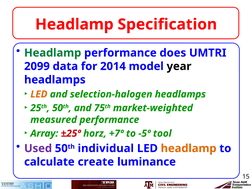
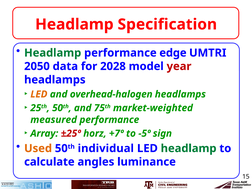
does: does -> edge (173, 53)
2099: 2099 -> 2050 (37, 66)
2014: 2014 -> 2028 (113, 66)
year colour: black -> red (179, 66)
selection-halogen: selection-halogen -> overhead-halogen (111, 94)
tool: tool -> sign (162, 133)
Used colour: purple -> orange (38, 148)
headlamp colour: orange -> green (189, 148)
create: create -> angles (96, 162)
